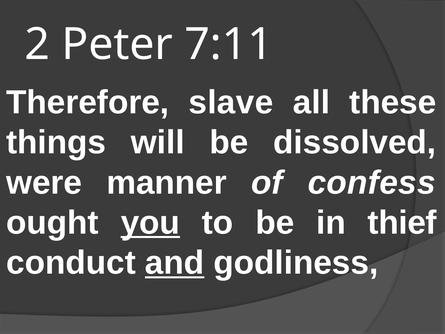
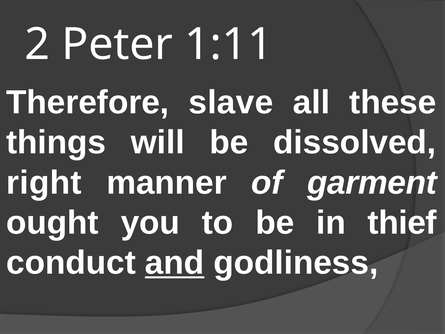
7:11: 7:11 -> 1:11 (229, 44)
were: were -> right (44, 183)
confess: confess -> garment (372, 183)
you underline: present -> none (150, 223)
